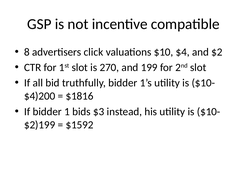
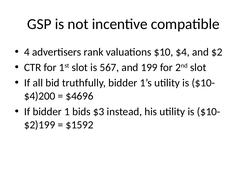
8: 8 -> 4 (27, 52)
click: click -> rank (94, 52)
270: 270 -> 567 (109, 67)
$1816: $1816 -> $4696 (80, 96)
